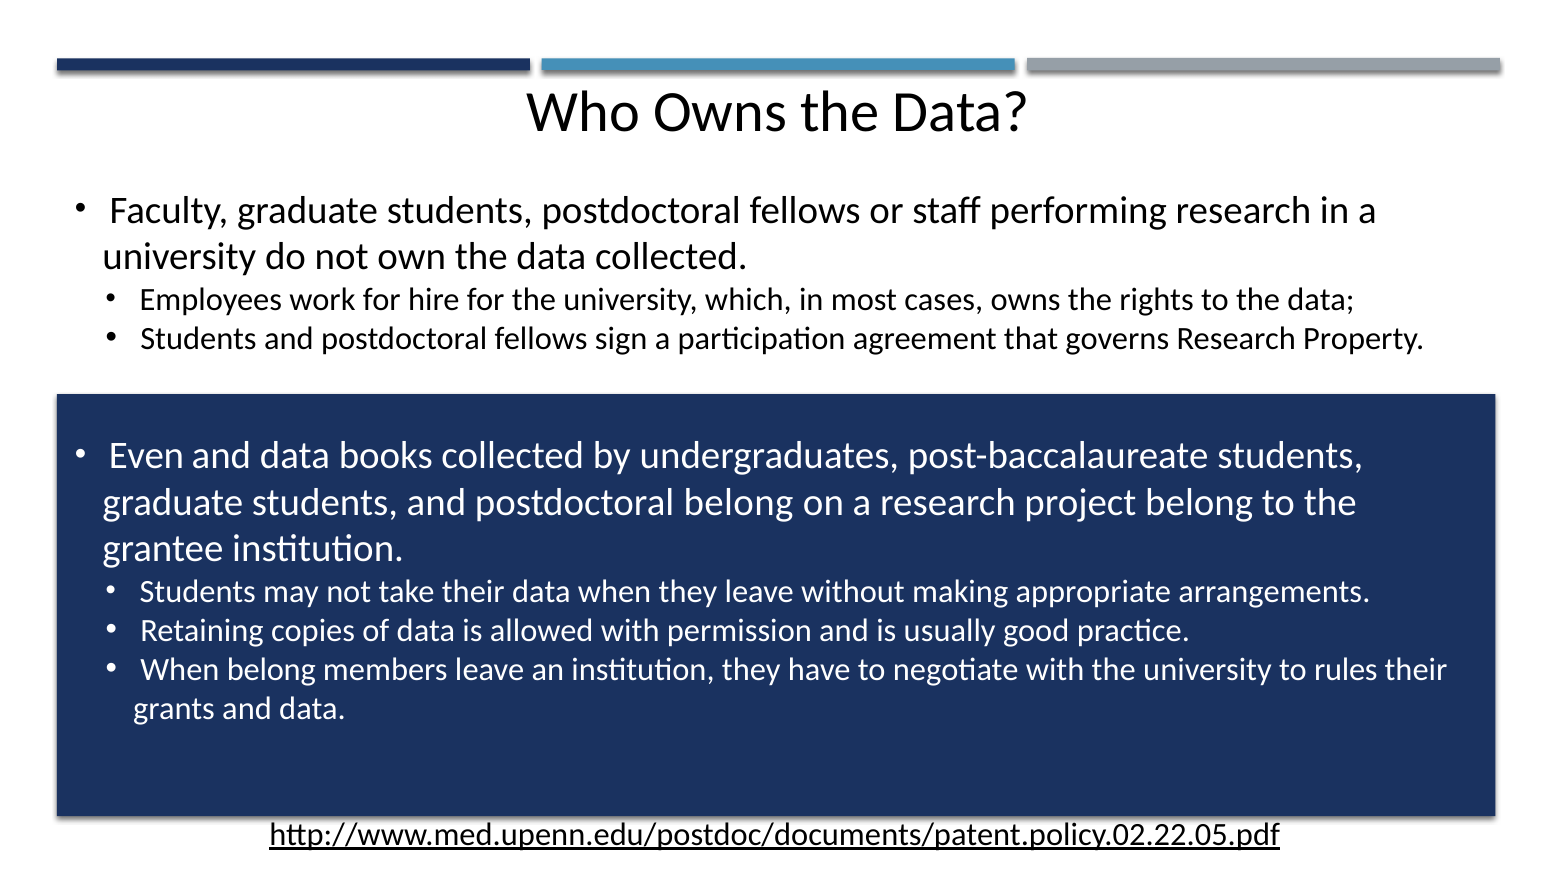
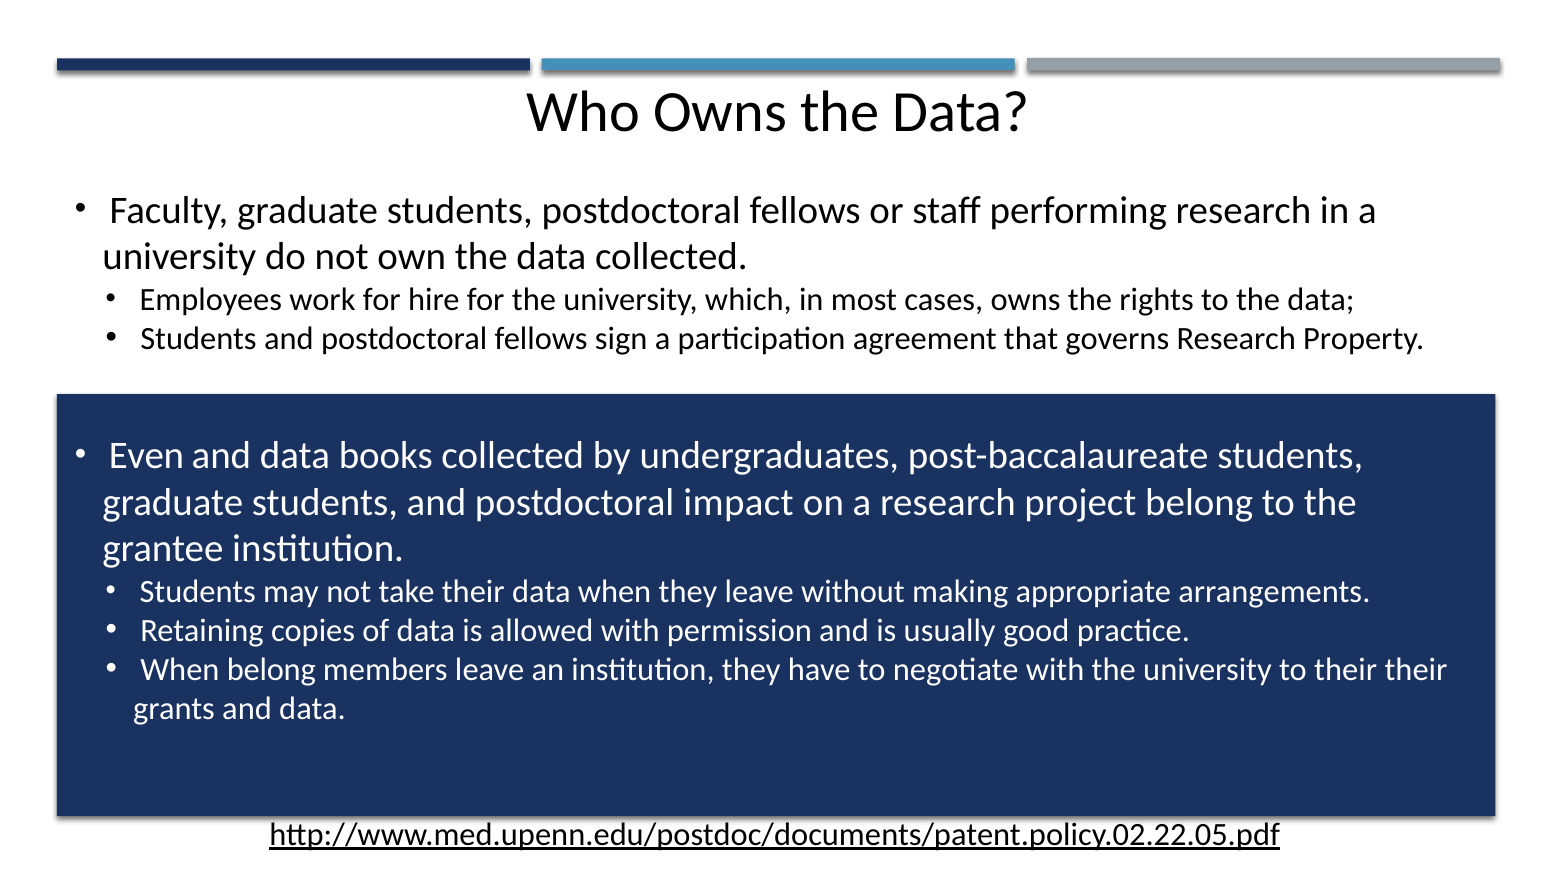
postdoctoral belong: belong -> impact (739, 502)
to rules: rules -> their (1346, 669)
